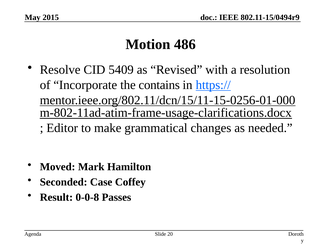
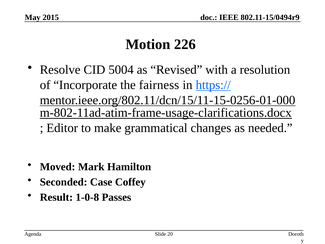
486: 486 -> 226 (185, 44)
5409: 5409 -> 5004 (121, 70)
contains: contains -> fairness (159, 85)
0-0-8: 0-0-8 -> 1-0-8 (87, 197)
